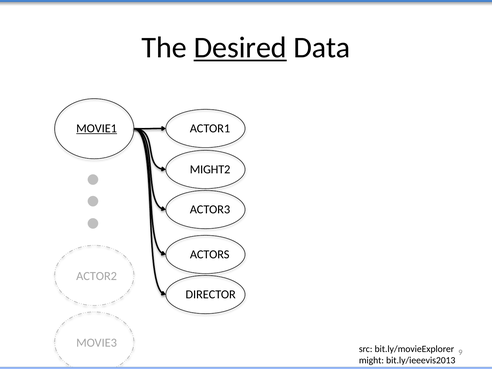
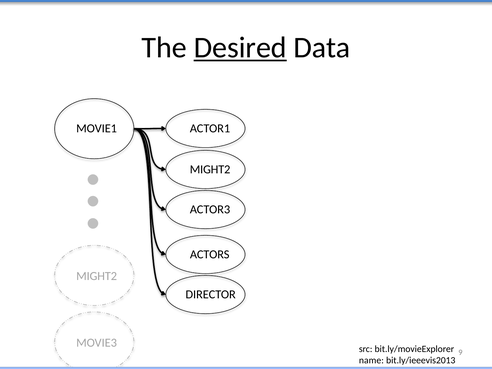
MOVIE1 underline: present -> none (97, 128)
ACTOR2: ACTOR2 -> MIGHT2 (97, 276)
might: might -> name (371, 360)
